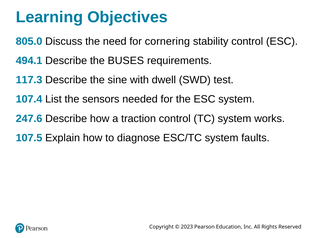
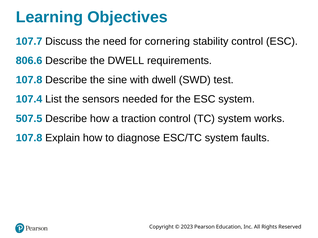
805.0: 805.0 -> 107.7 (29, 41)
494.1: 494.1 -> 806.6 (29, 61)
the BUSES: BUSES -> DWELL (126, 61)
117.3: 117.3 -> 107.8 (29, 80)
247.6: 247.6 -> 507.5 (29, 119)
107.5: 107.5 -> 107.8 (29, 138)
